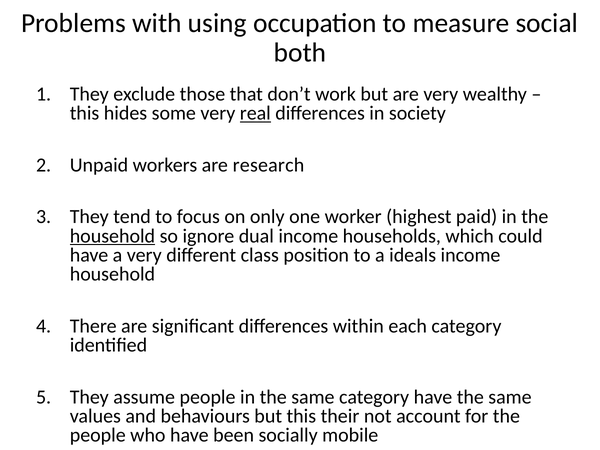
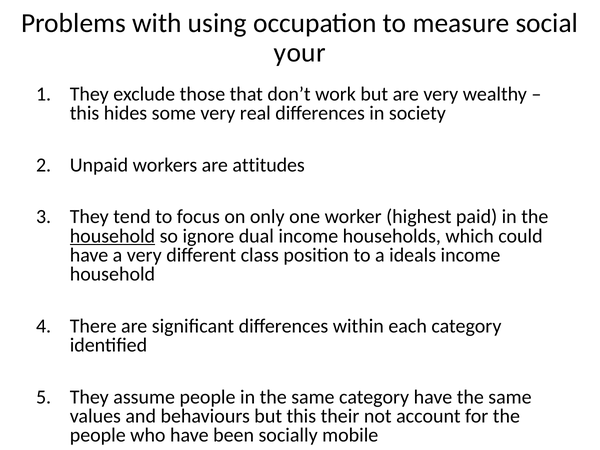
both: both -> your (300, 53)
real underline: present -> none (255, 113)
research: research -> attitudes (269, 165)
